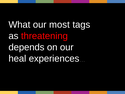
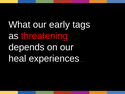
most: most -> early (59, 25)
